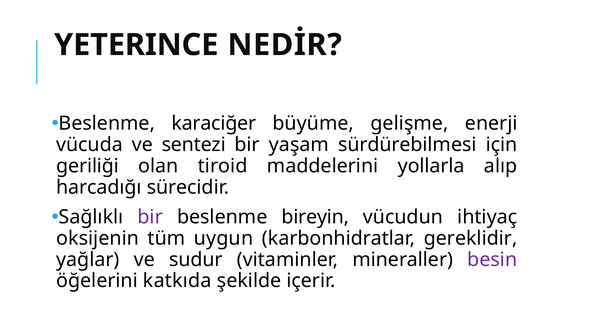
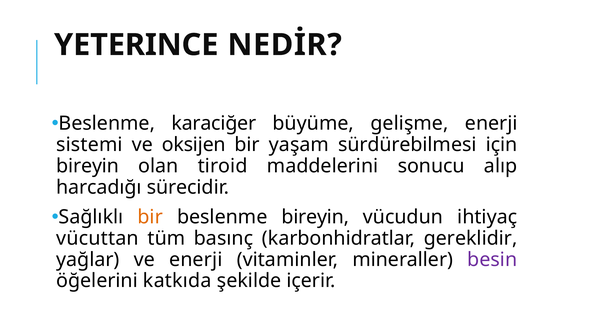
vücuda: vücuda -> sistemi (89, 145)
sentezi: sentezi -> oksijen (194, 145)
geriliği: geriliği -> bireyin (88, 166)
yollarla: yollarla -> sonucu (431, 166)
bir colour: purple -> orange (150, 217)
oksijenin: oksijenin -> vücuttan (97, 238)
uygun: uygun -> basınç (224, 238)
ve sudur: sudur -> enerji (196, 259)
